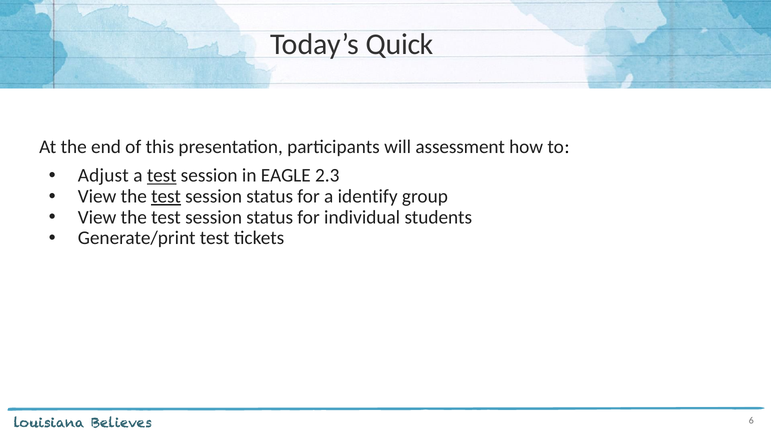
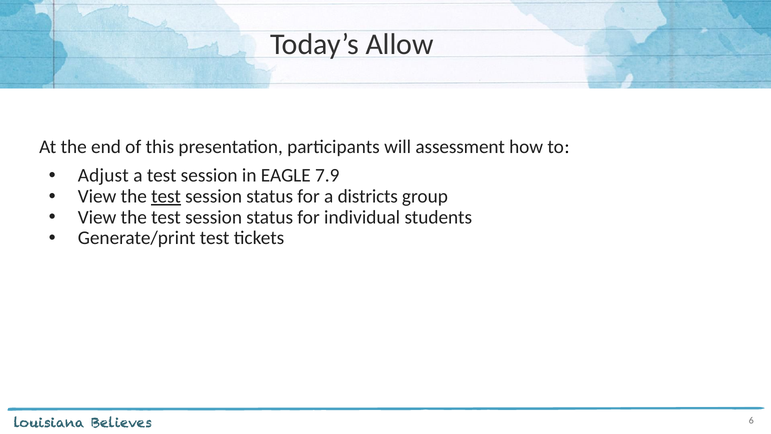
Quick: Quick -> Allow (400, 44)
test underline: present -> none (162, 175)
2.3: 2.3 -> 7.9 (327, 175)
identify: identify -> districts (368, 196)
